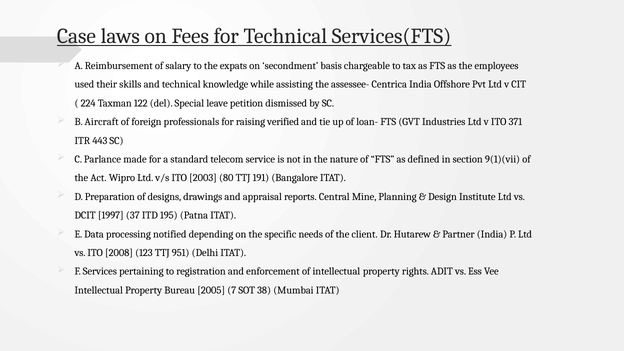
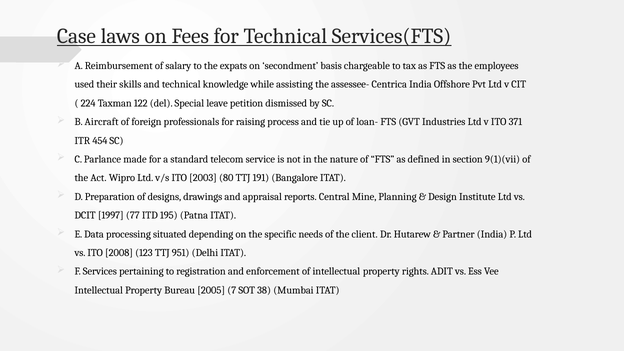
verified: verified -> process (283, 122)
443: 443 -> 454 (100, 141)
37: 37 -> 77 (133, 215)
notified: notified -> situated (170, 234)
